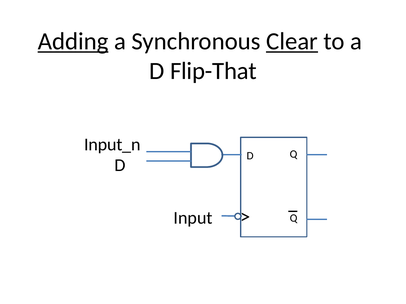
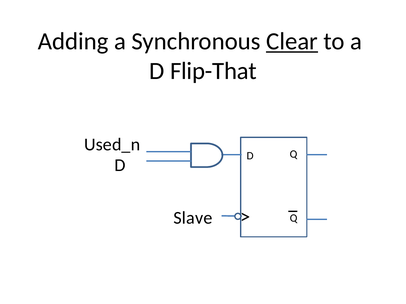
Adding underline: present -> none (73, 41)
Input_n: Input_n -> Used_n (112, 145)
Input: Input -> Slave (193, 218)
